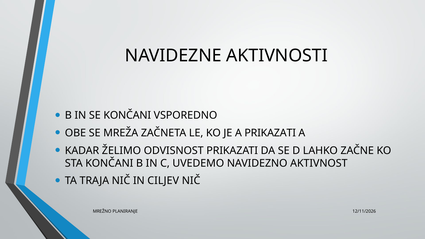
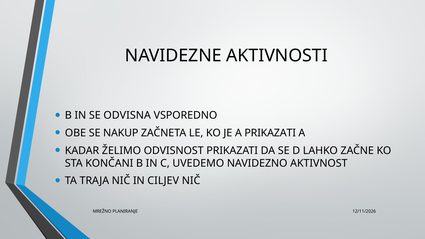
SE KONČANI: KONČANI -> ODVISNA (127, 115)
MREŽA: MREŽA -> NAKUP (121, 133)
